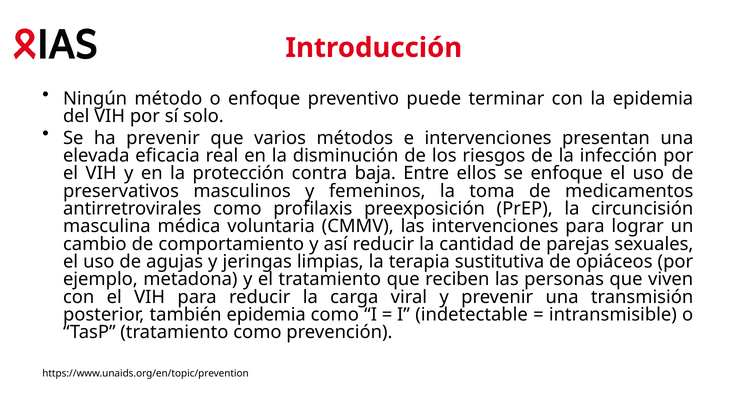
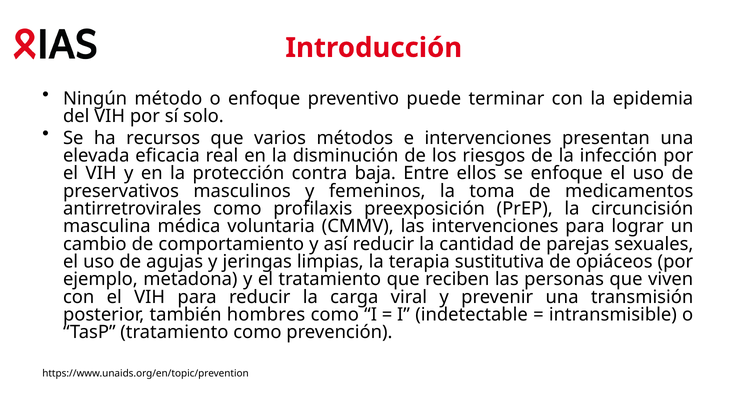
ha prevenir: prevenir -> recursos (163, 138)
también epidemia: epidemia -> hombres (266, 315)
